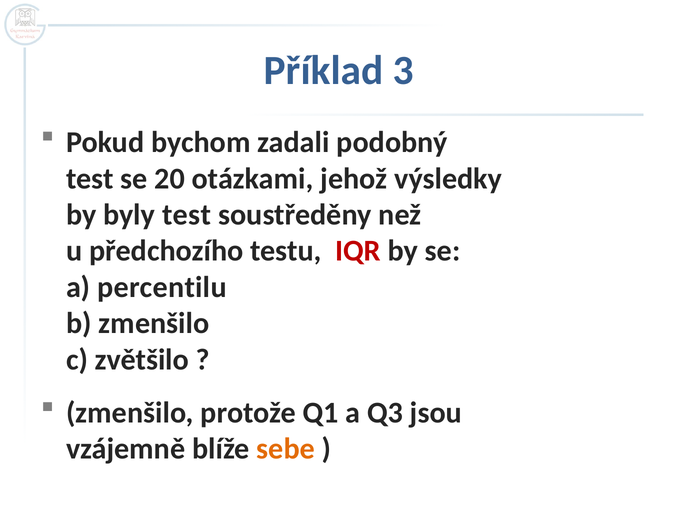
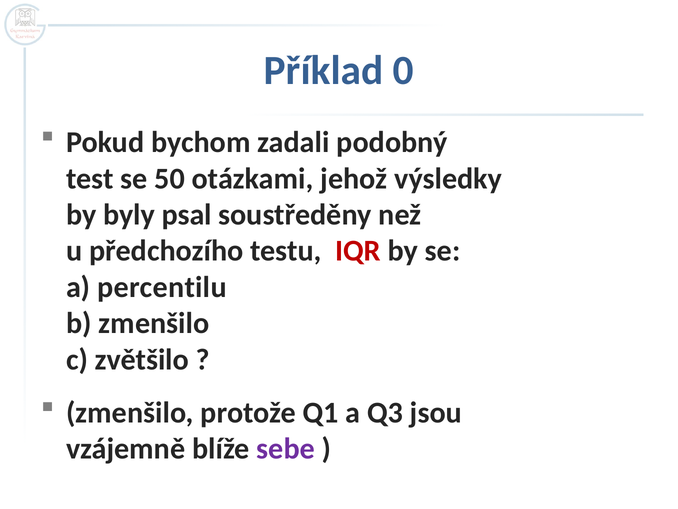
3: 3 -> 0 (403, 71)
20: 20 -> 50 (170, 178)
byly test: test -> psal (187, 215)
sebe colour: orange -> purple (286, 449)
